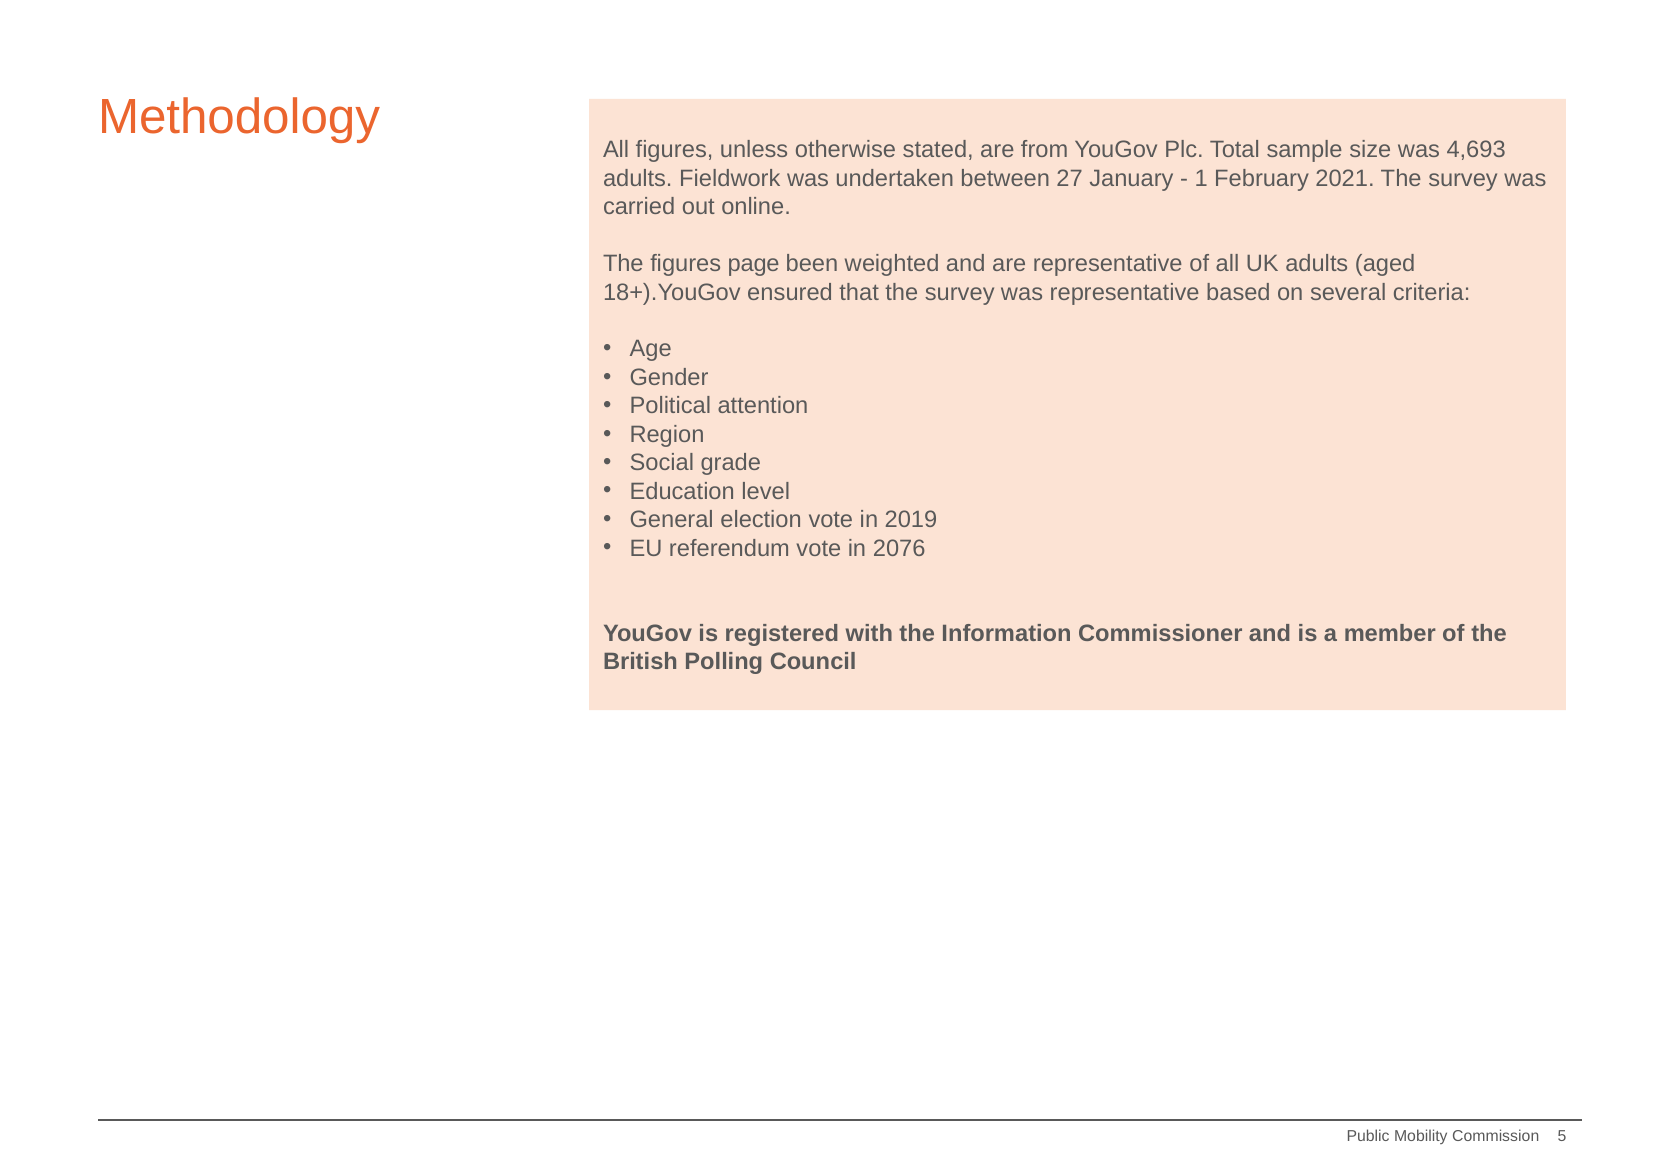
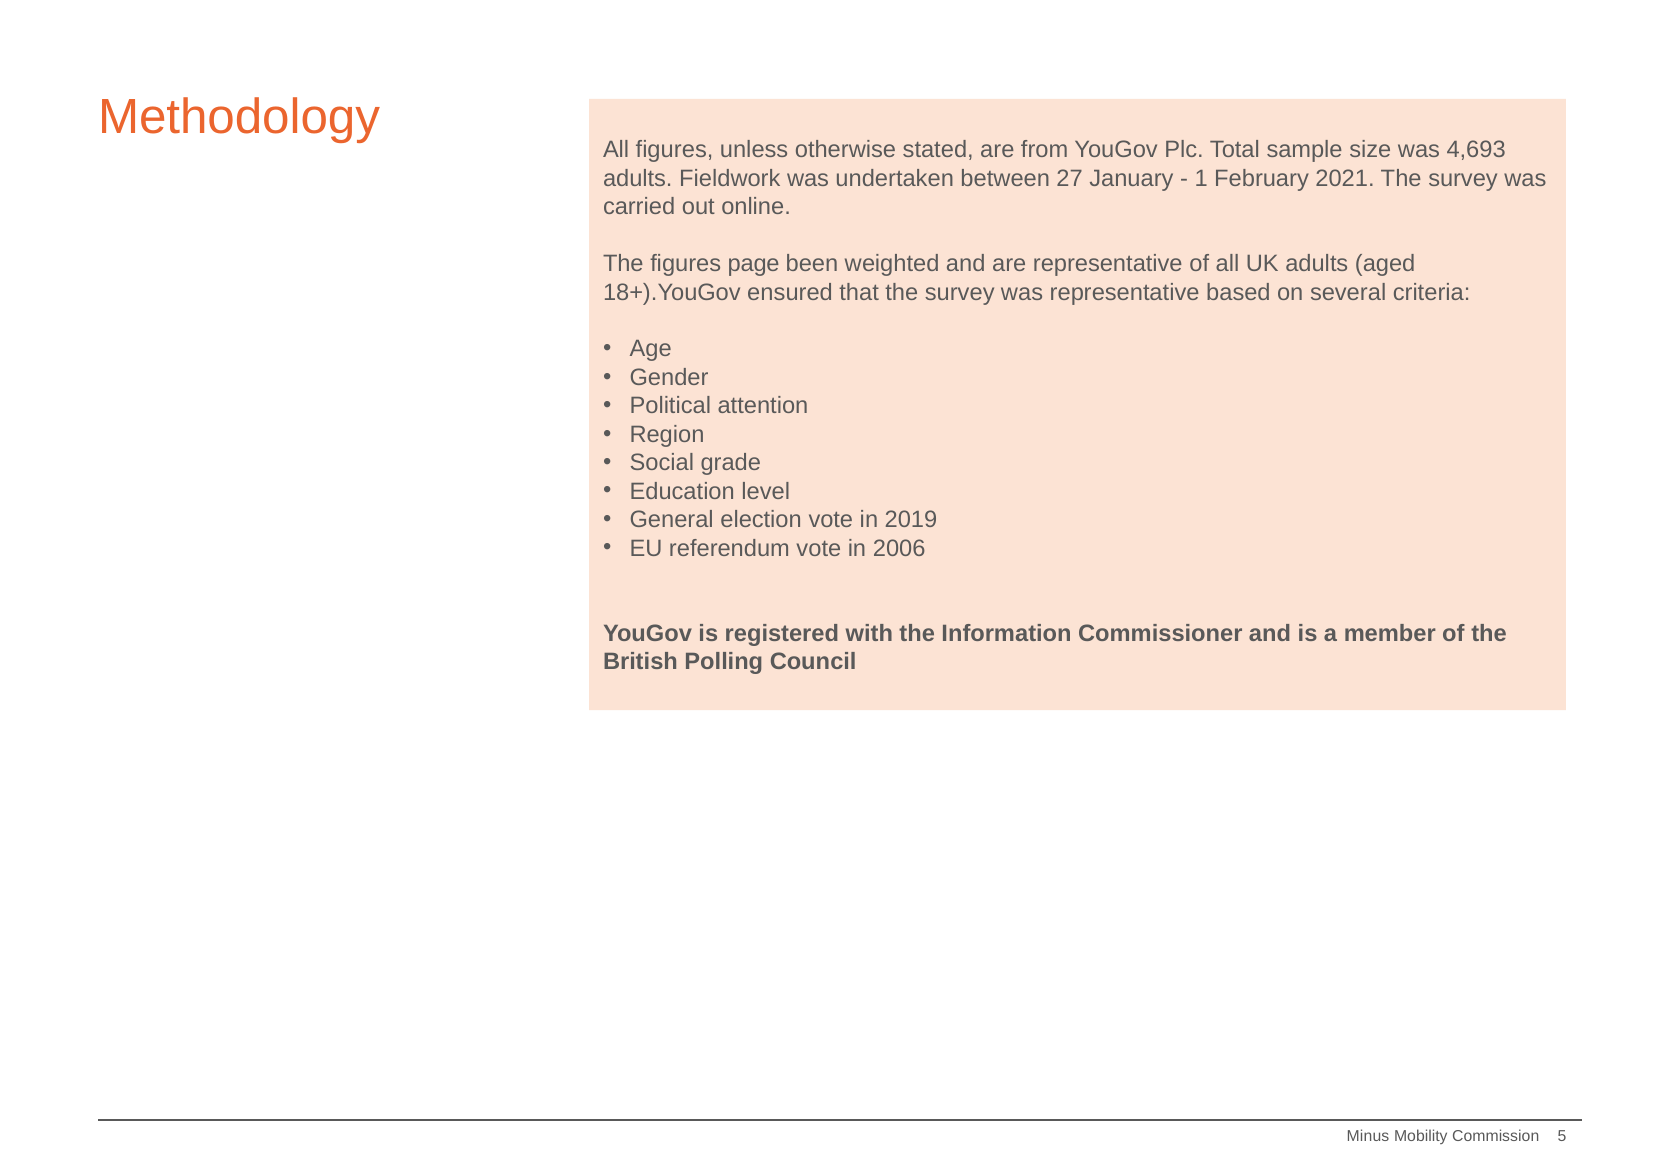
2076: 2076 -> 2006 (899, 548)
Public: Public -> Minus (1368, 1136)
